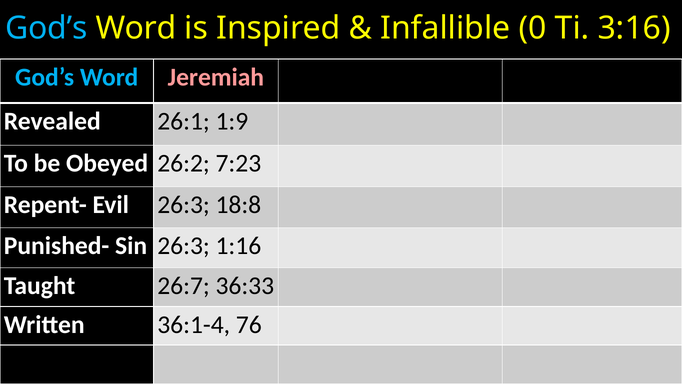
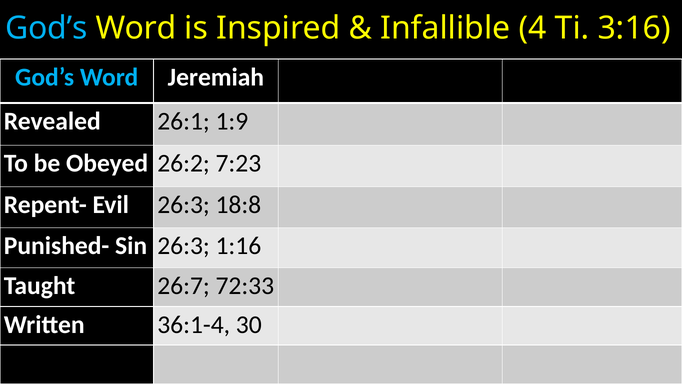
0: 0 -> 4 (533, 28)
Jeremiah colour: pink -> white (216, 77)
36:33: 36:33 -> 72:33 (245, 286)
76: 76 -> 30 (249, 324)
